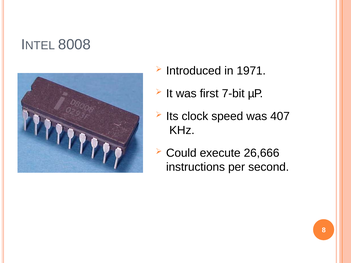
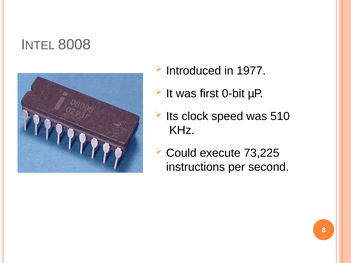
1971: 1971 -> 1977 (251, 71)
7-bit: 7-bit -> 0-bit (233, 94)
407: 407 -> 510 (280, 116)
26,666: 26,666 -> 73,225 (262, 153)
